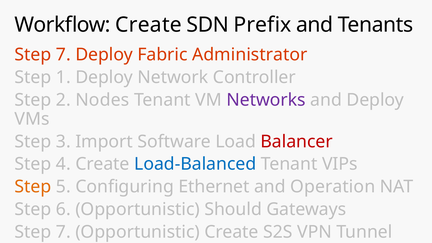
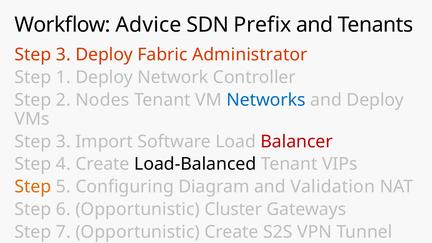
Workflow Create: Create -> Advice (149, 25)
7: 7 -> 3 (63, 55)
Networks colour: purple -> blue (266, 100)
Load-Balanced colour: blue -> black (195, 164)
Ethernet: Ethernet -> Diagram (214, 187)
Operation: Operation -> Validation (333, 187)
Should: Should -> Cluster (233, 209)
